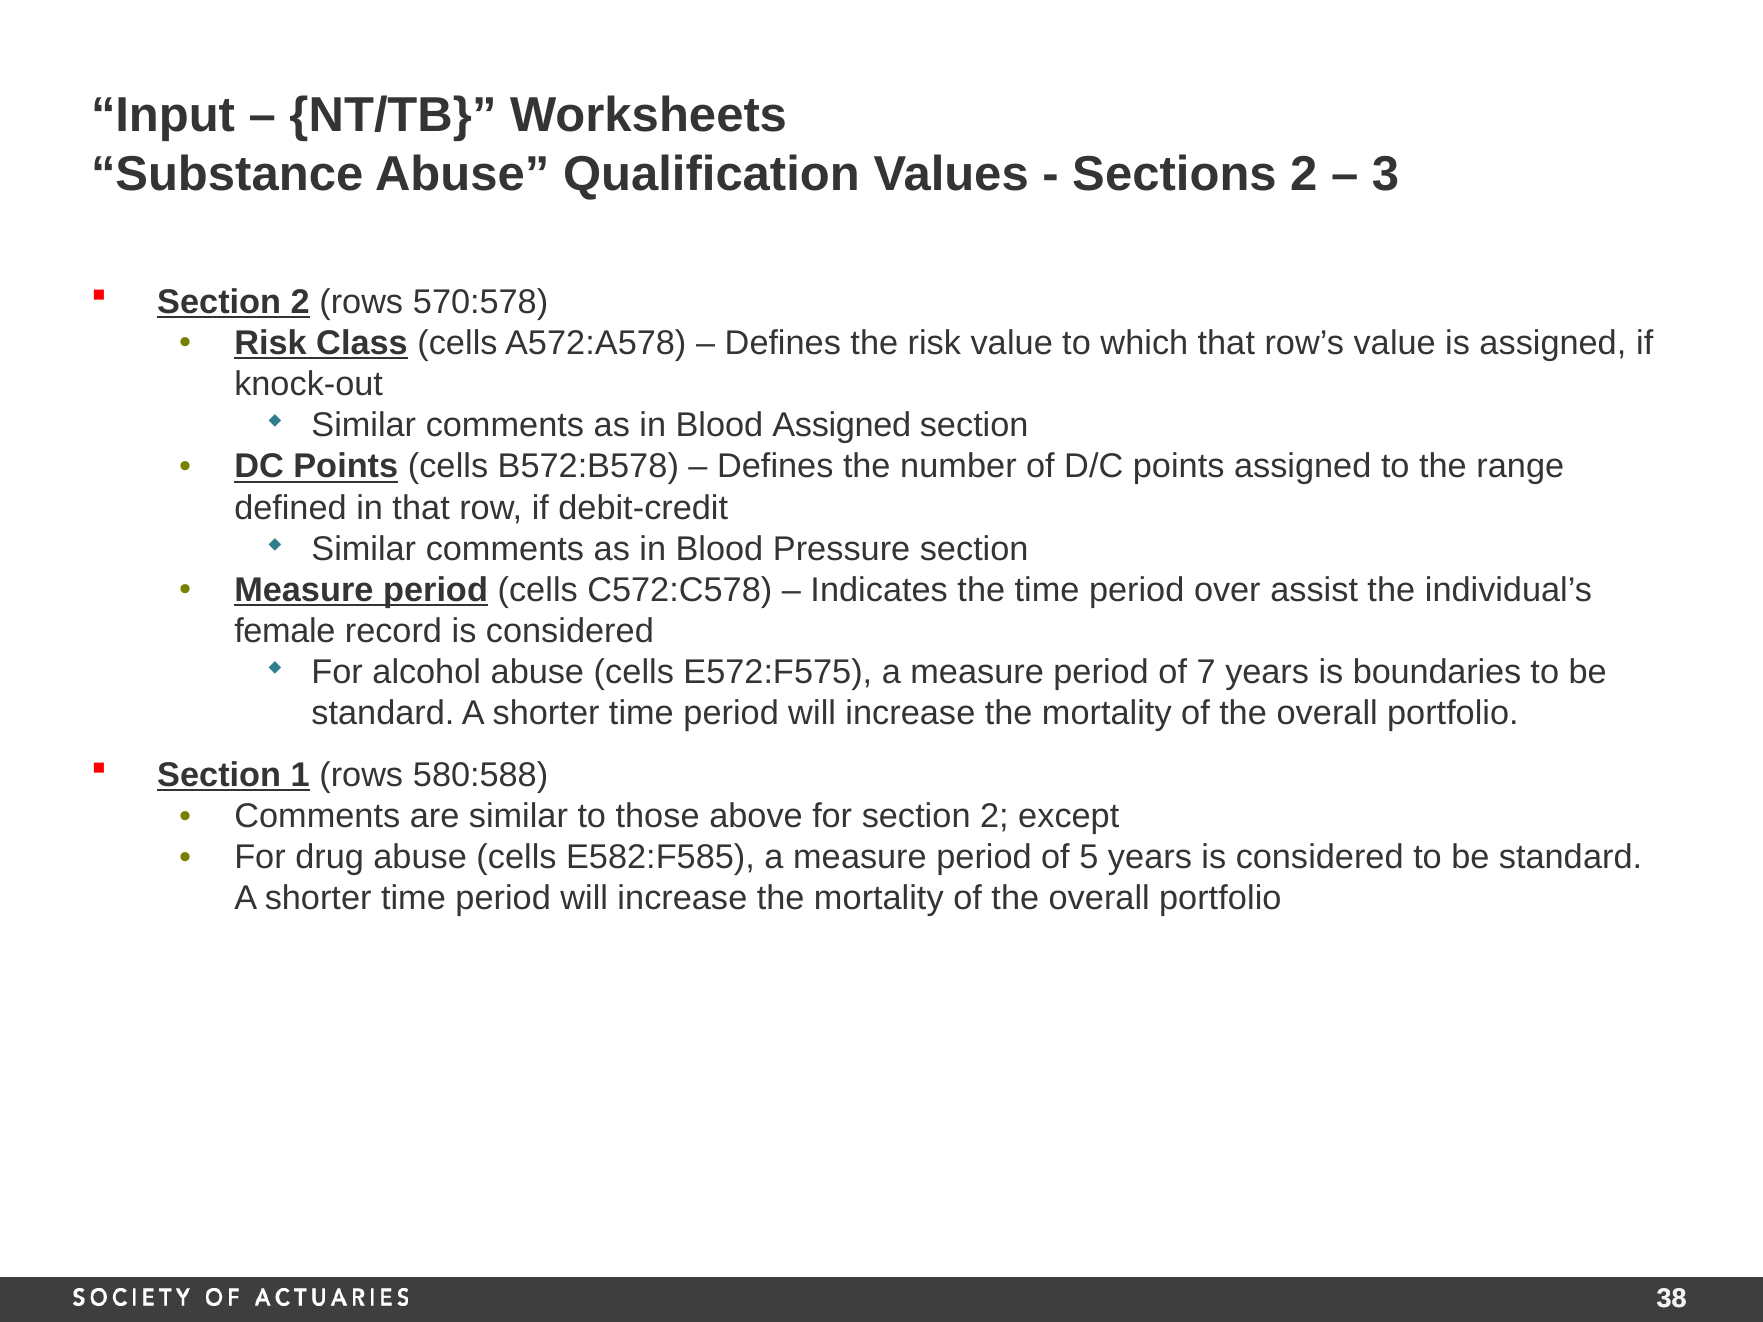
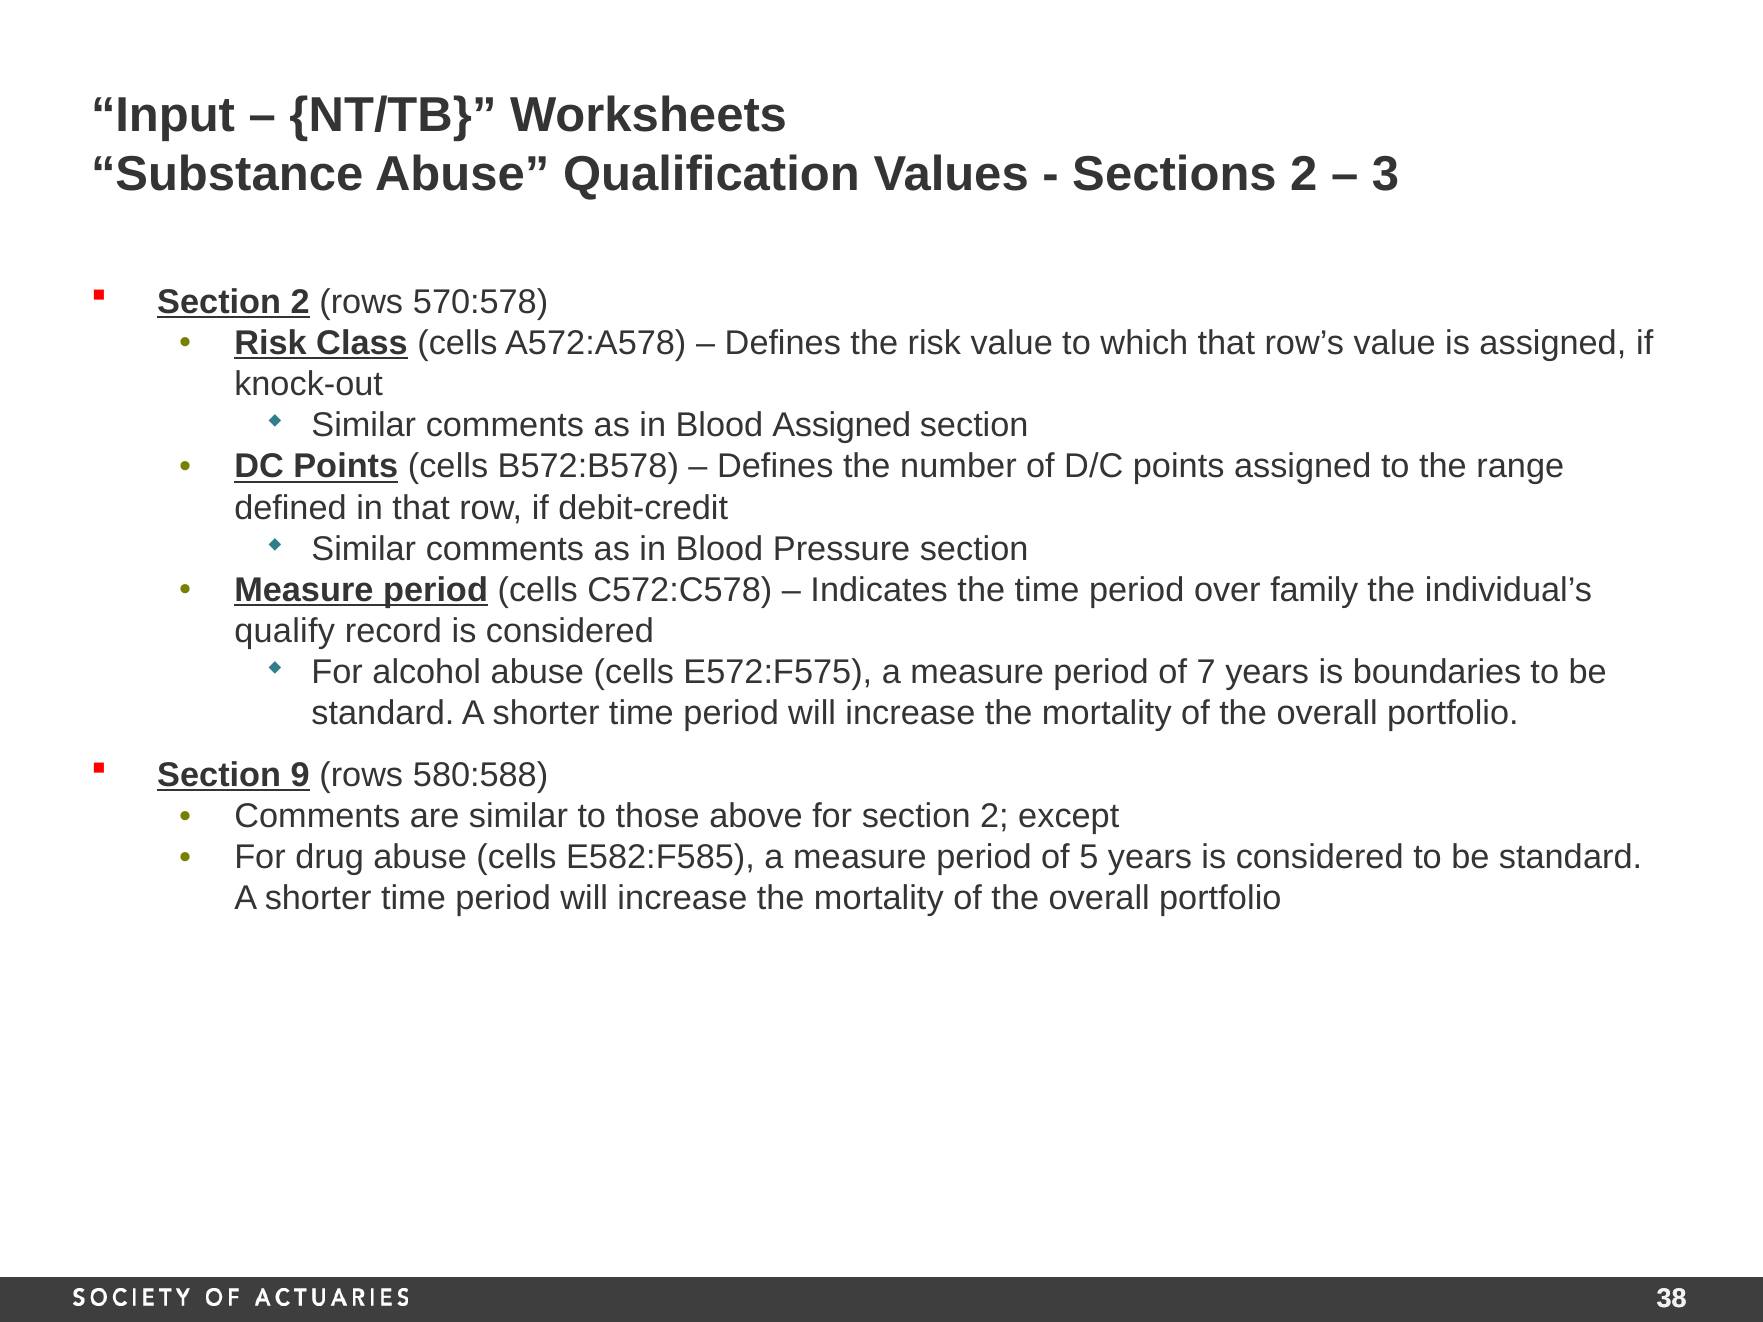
assist: assist -> family (1314, 590)
female: female -> qualify (285, 631)
1: 1 -> 9 (300, 775)
